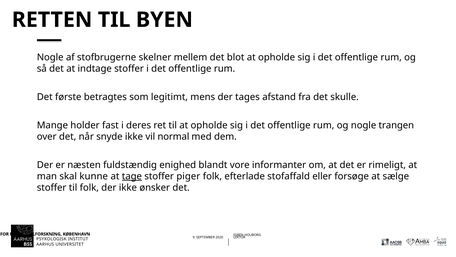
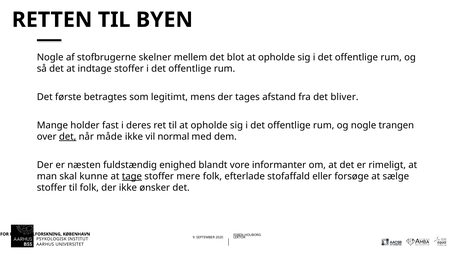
skulle: skulle -> bliver (345, 97)
det underline: none -> present (68, 136)
snyde: snyde -> måde (109, 136)
piger: piger -> mere (188, 176)
